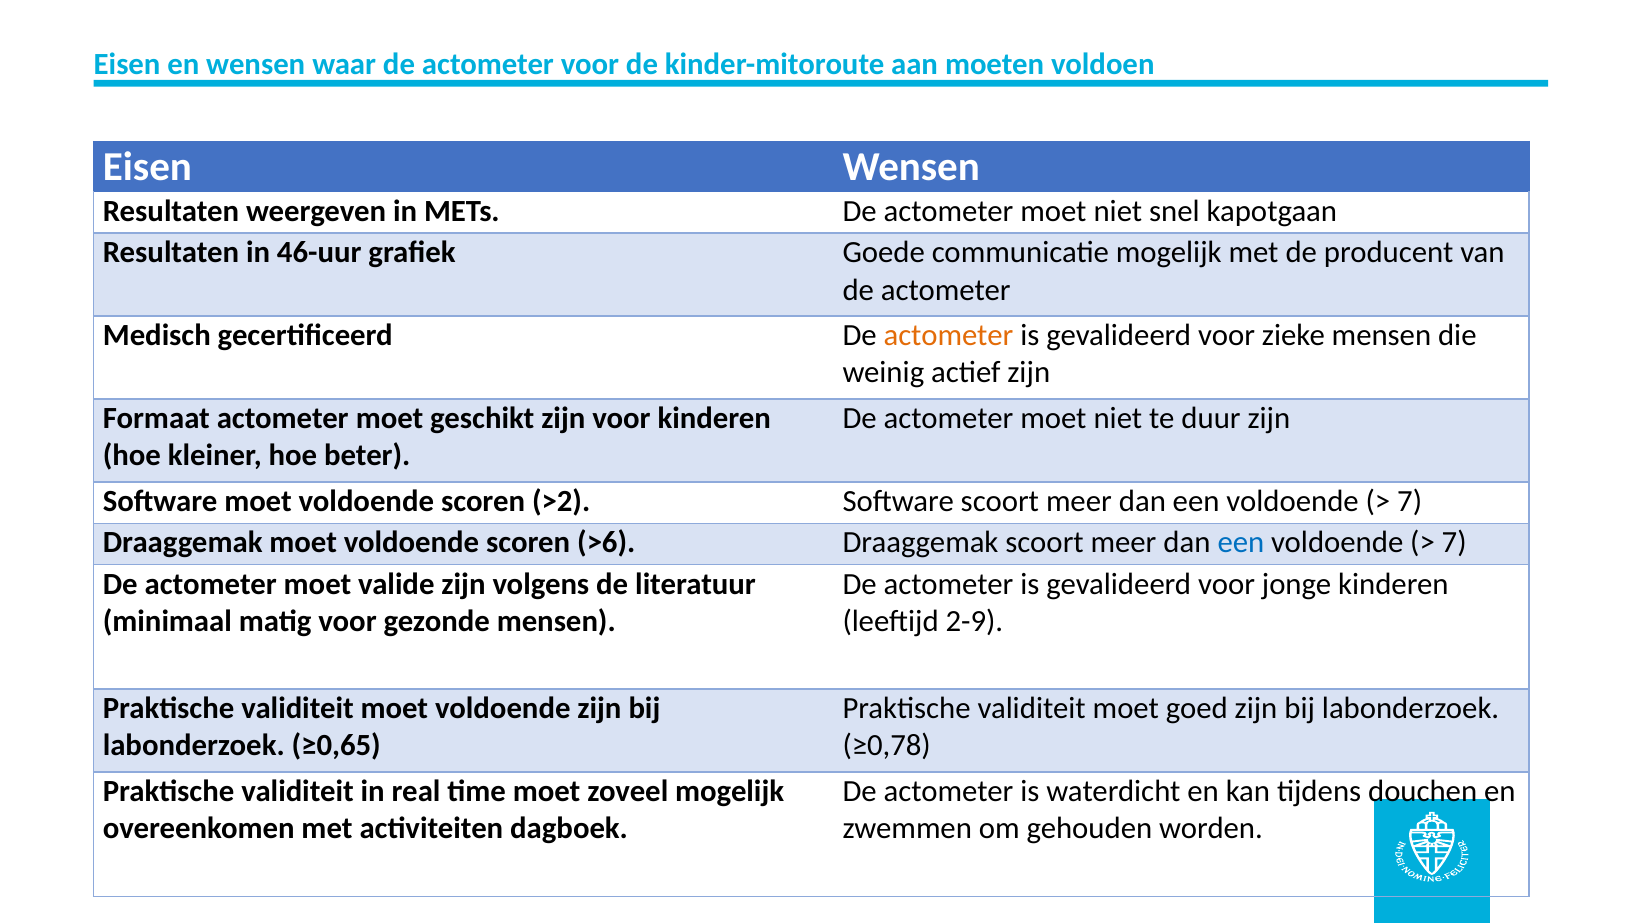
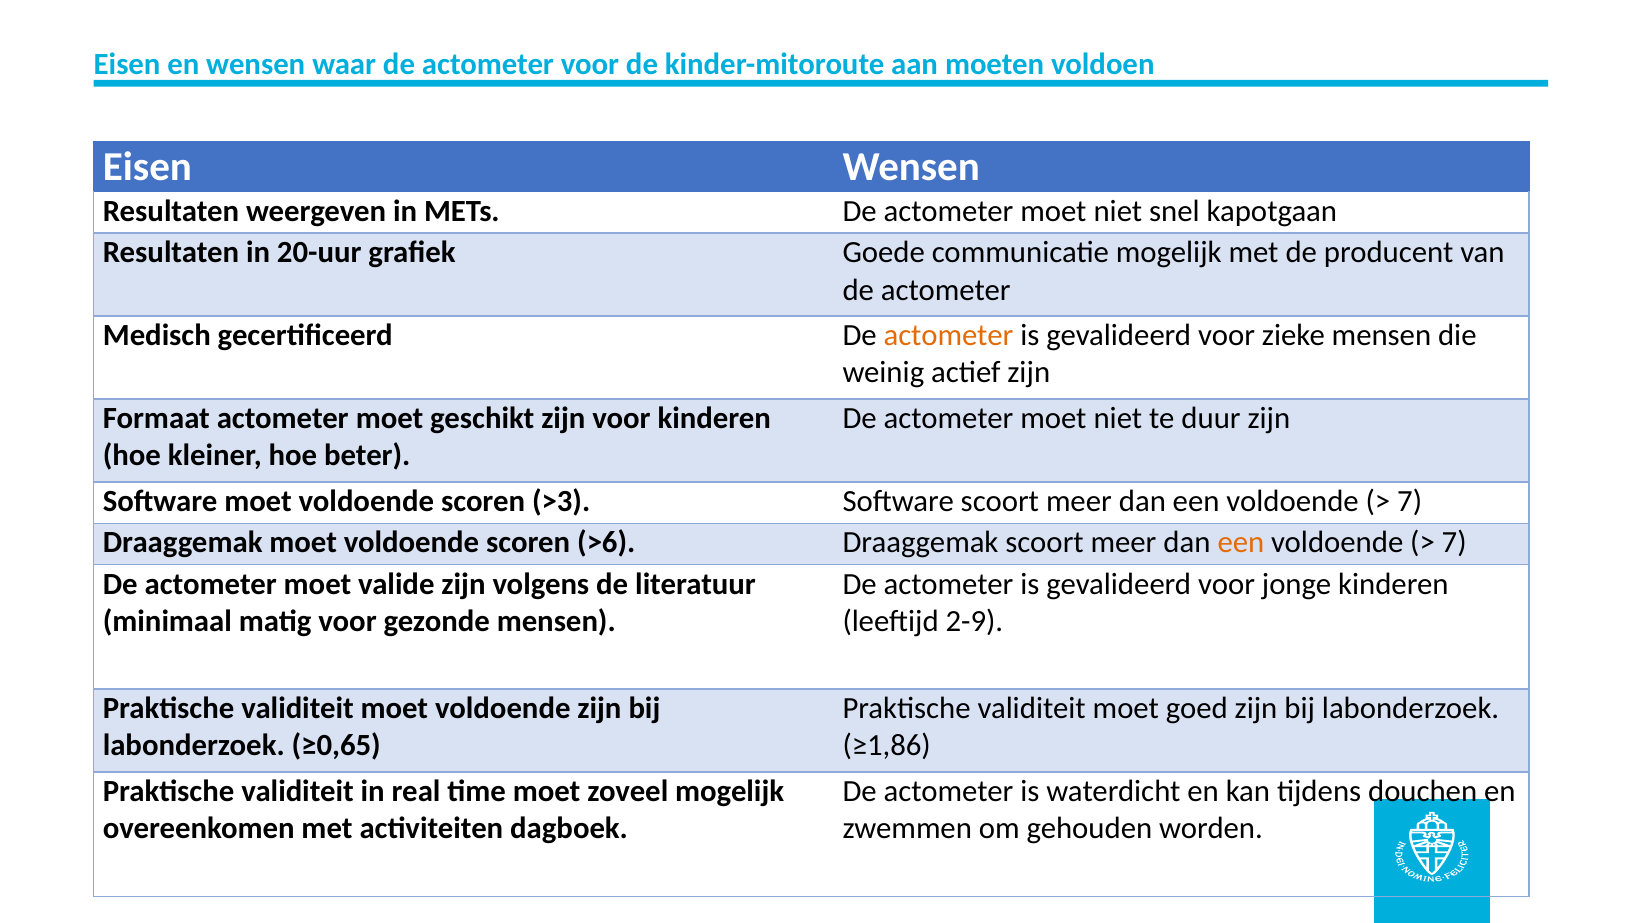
46-uur: 46-uur -> 20-uur (319, 253)
>2: >2 -> >3 (561, 501)
een colour: blue -> orange (1241, 543)
≥0,78: ≥0,78 -> ≥1,86 (887, 746)
